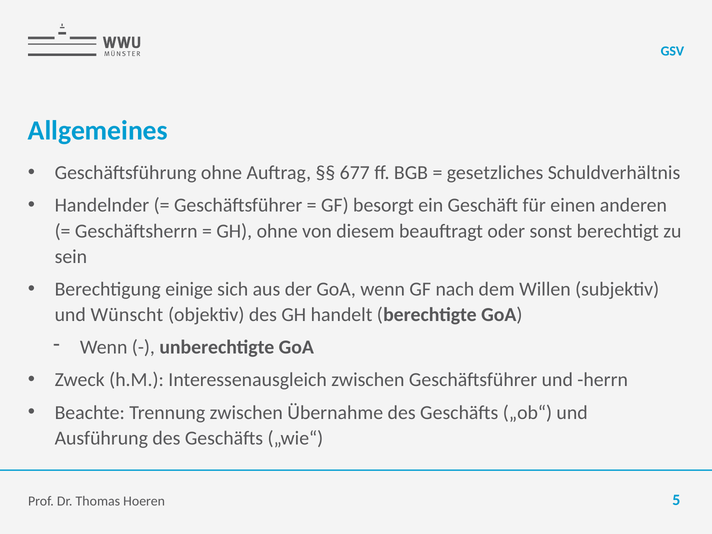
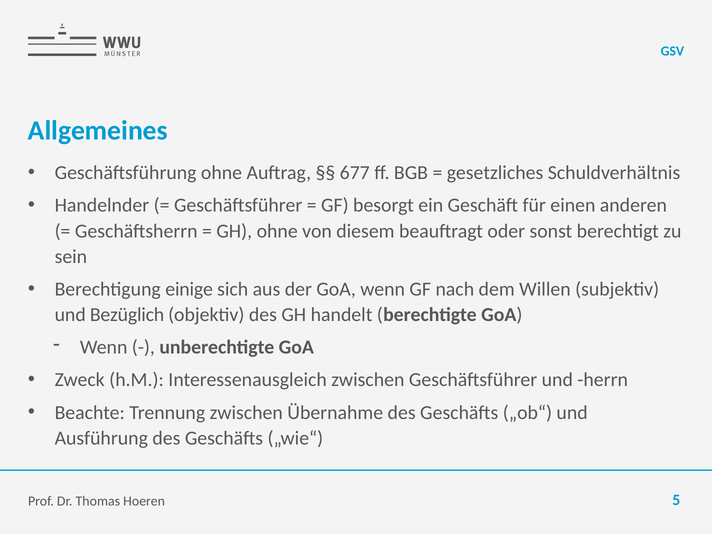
Wünscht: Wünscht -> Bezüglich (127, 315)
